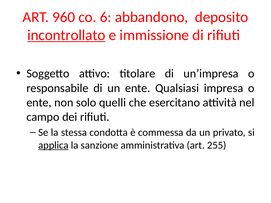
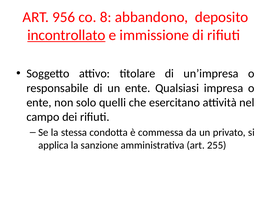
960: 960 -> 956 (64, 17)
6: 6 -> 8 (106, 17)
applica underline: present -> none (53, 145)
